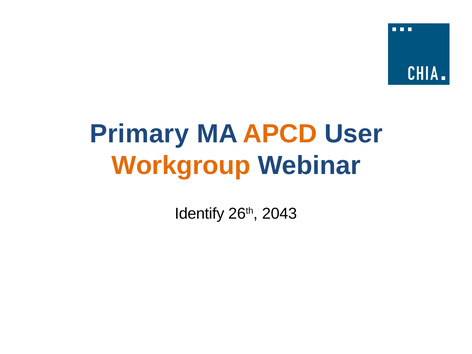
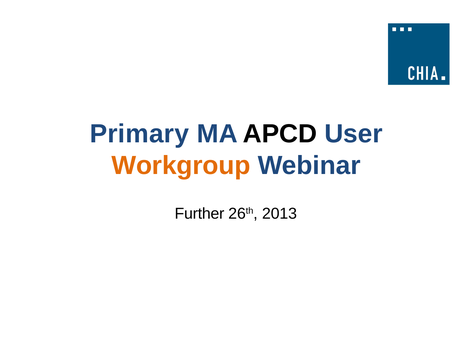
APCD colour: orange -> black (280, 134)
Identify: Identify -> Further (200, 214)
2043: 2043 -> 2013 (280, 214)
